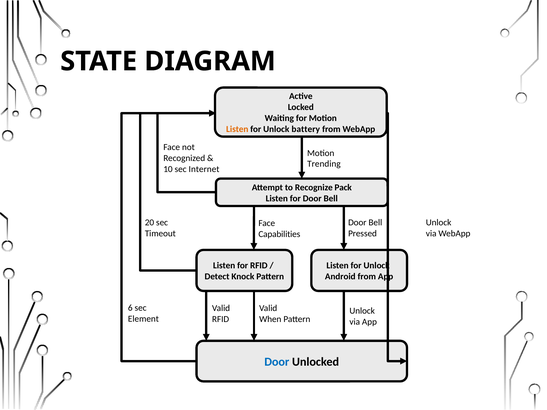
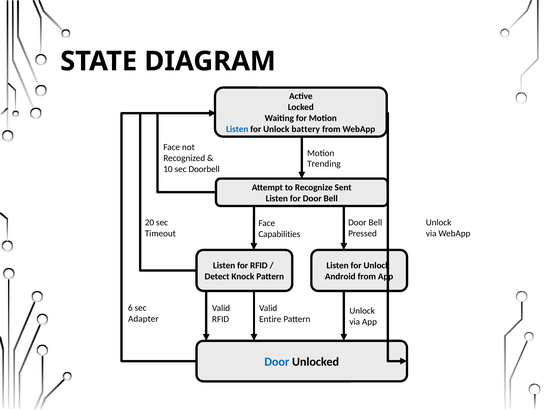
Listen colour: orange -> blue (237, 129)
Internet: Internet -> Doorbell (204, 169)
Pack: Pack -> Sent (343, 188)
Element: Element -> Adapter (143, 319)
When: When -> Entire (270, 319)
